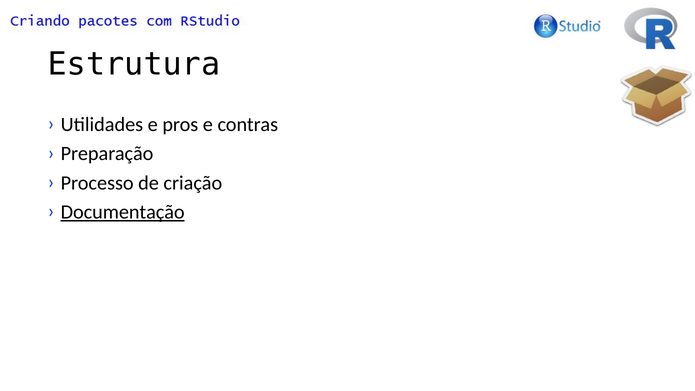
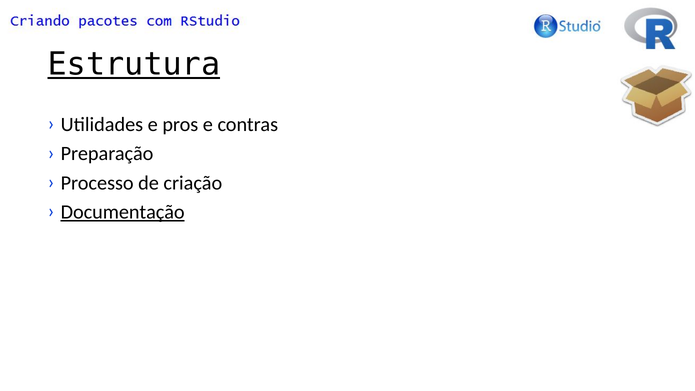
Estrutura underline: none -> present (134, 64)
